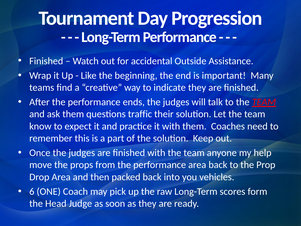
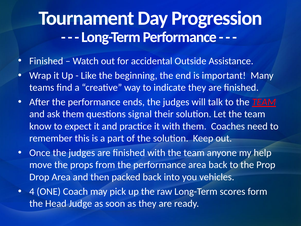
traffic: traffic -> signal (140, 114)
6: 6 -> 4 (32, 191)
